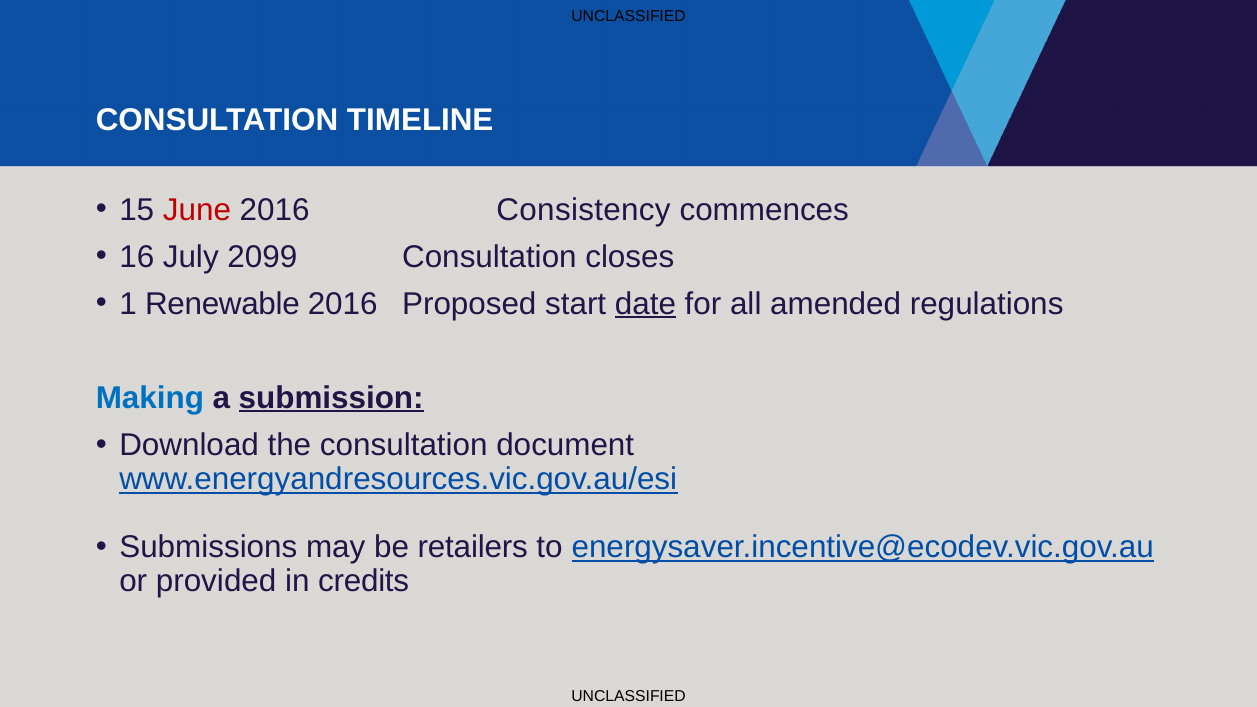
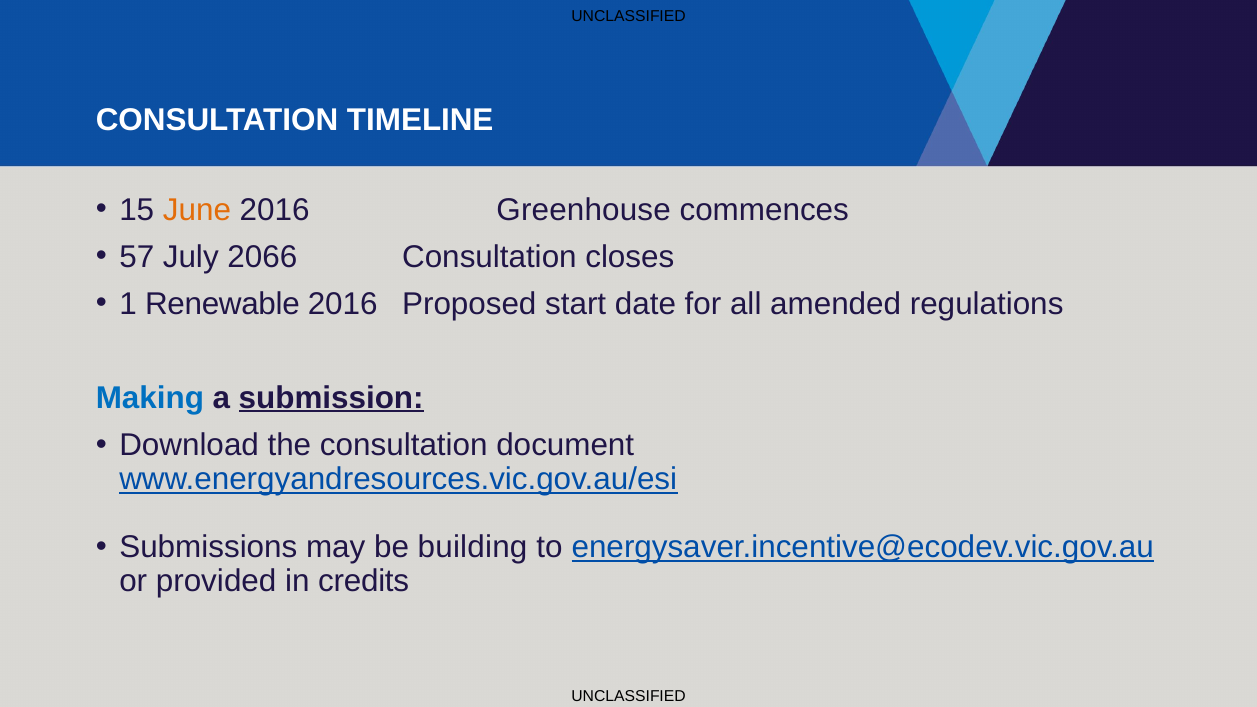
June colour: red -> orange (197, 210)
Consistency: Consistency -> Greenhouse (584, 210)
16: 16 -> 57 (137, 257)
2099: 2099 -> 2066 (262, 257)
date underline: present -> none (645, 304)
retailers: retailers -> building (473, 547)
